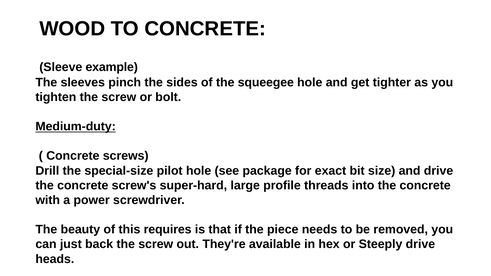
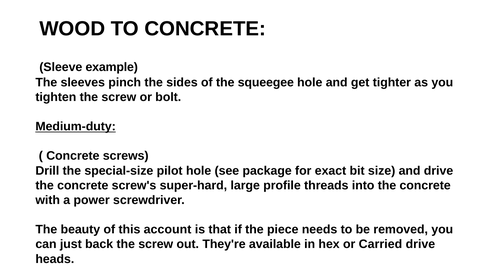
requires: requires -> account (168, 230)
Steeply: Steeply -> Carried (380, 244)
